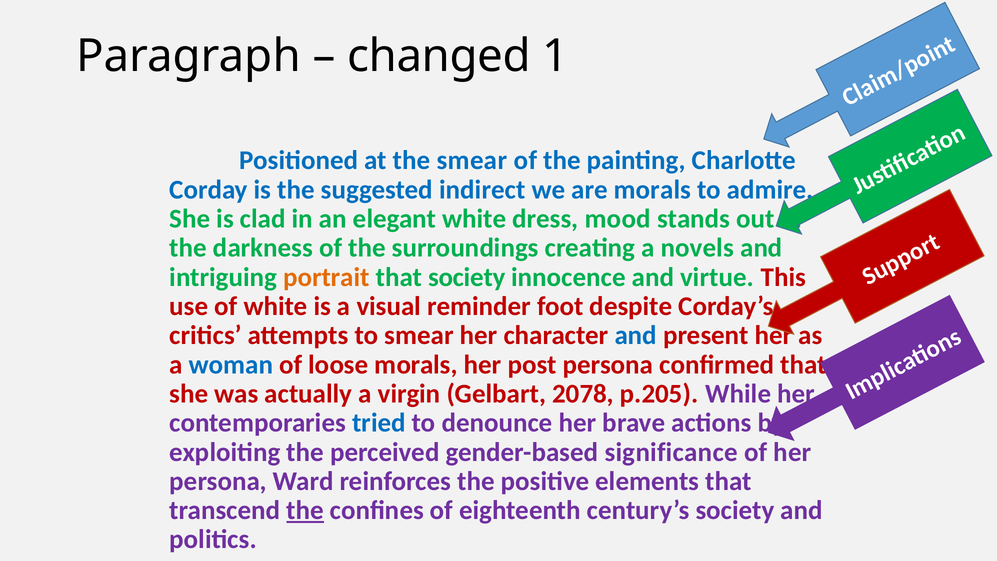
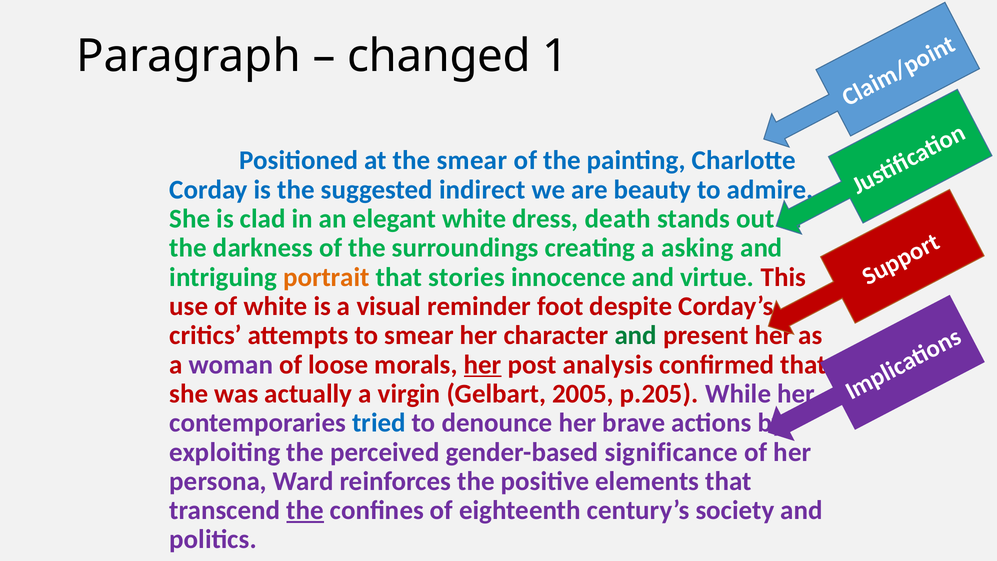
are morals: morals -> beauty (652, 190)
mood: mood -> death (618, 219)
novels: novels -> asking (697, 248)
that society: society -> stories (467, 277)
and colour: blue -> green (636, 335)
woman colour: blue -> purple (231, 365)
her underline: none -> present (483, 365)
post persona: persona -> analysis (608, 365)
2078: 2078 -> 2005 (583, 394)
